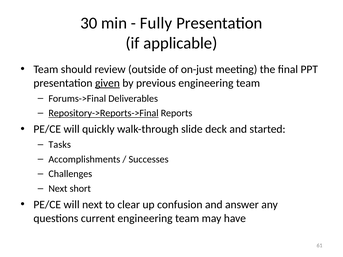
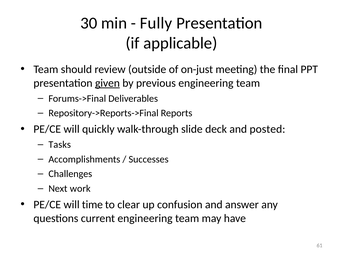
Repository->Reports->Final underline: present -> none (104, 113)
started: started -> posted (267, 129)
short: short -> work (80, 189)
will next: next -> time (92, 205)
